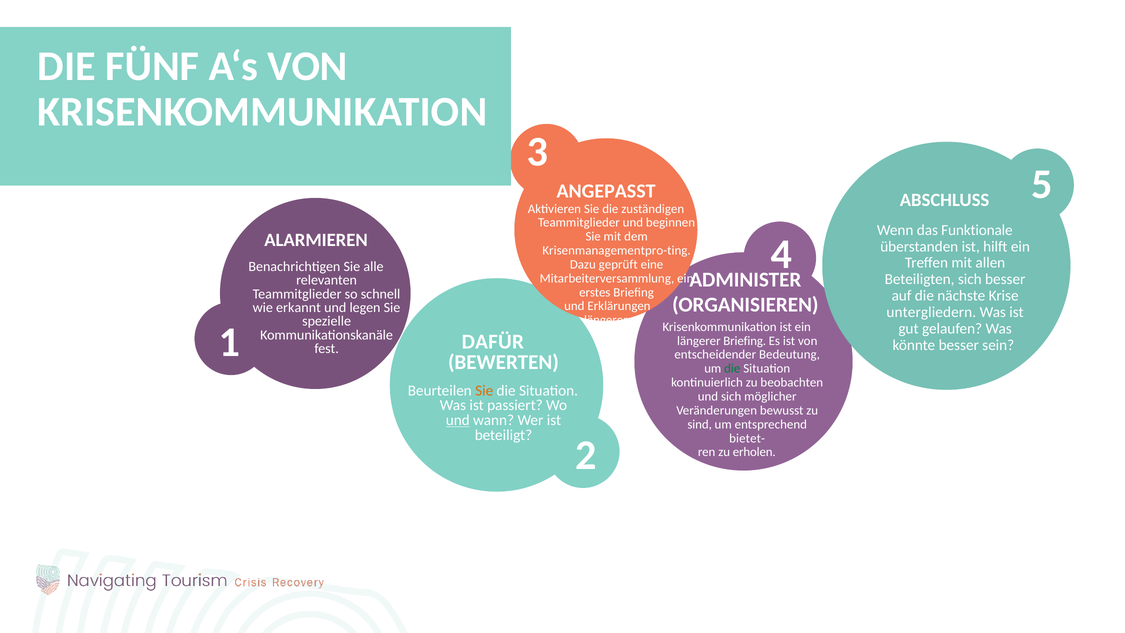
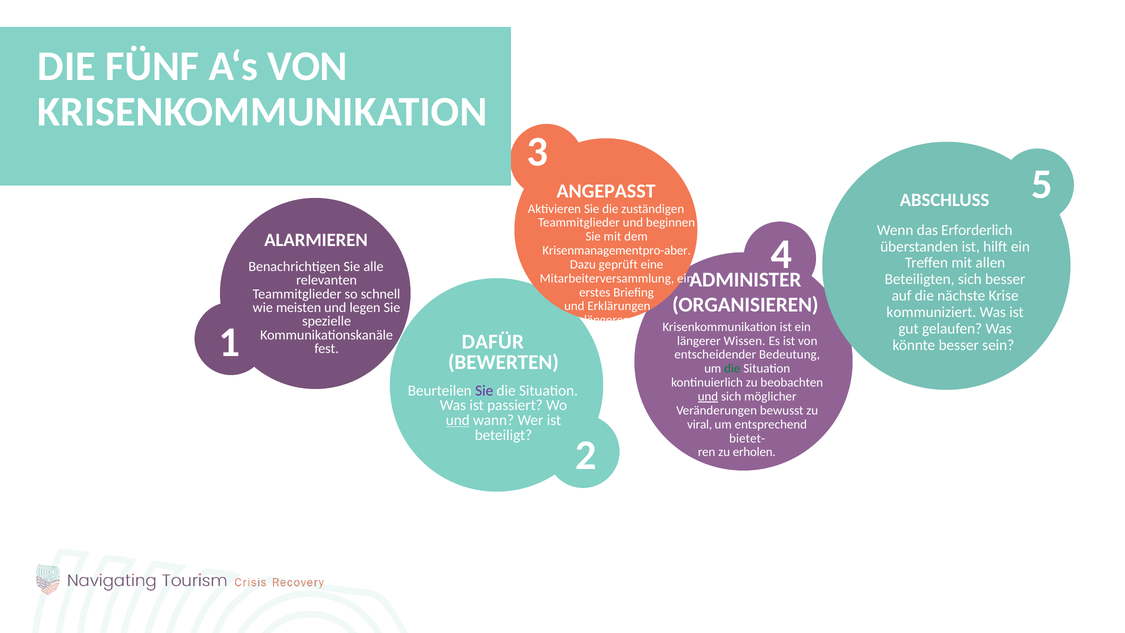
Funktionale: Funktionale -> Erforderlich (977, 230)
Krisenmanagementpro-ting: Krisenmanagementpro-ting -> Krisenmanagementpro-aber (617, 250)
erkannt: erkannt -> meisten (299, 308)
untergliedern: untergliedern -> kommuniziert (931, 312)
längerer Briefing: Briefing -> Wissen (745, 341)
Sie colour: orange -> purple (484, 390)
und underline: none -> present (708, 396)
sind: sind -> viral (700, 424)
